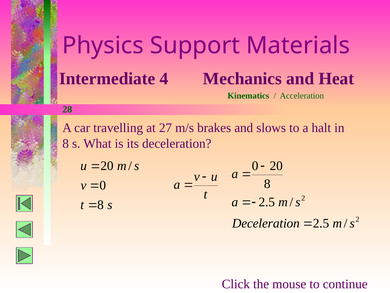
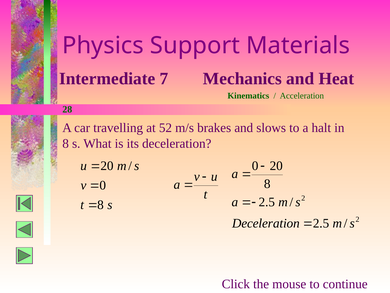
4: 4 -> 7 (164, 79)
27: 27 -> 52 (165, 128)
